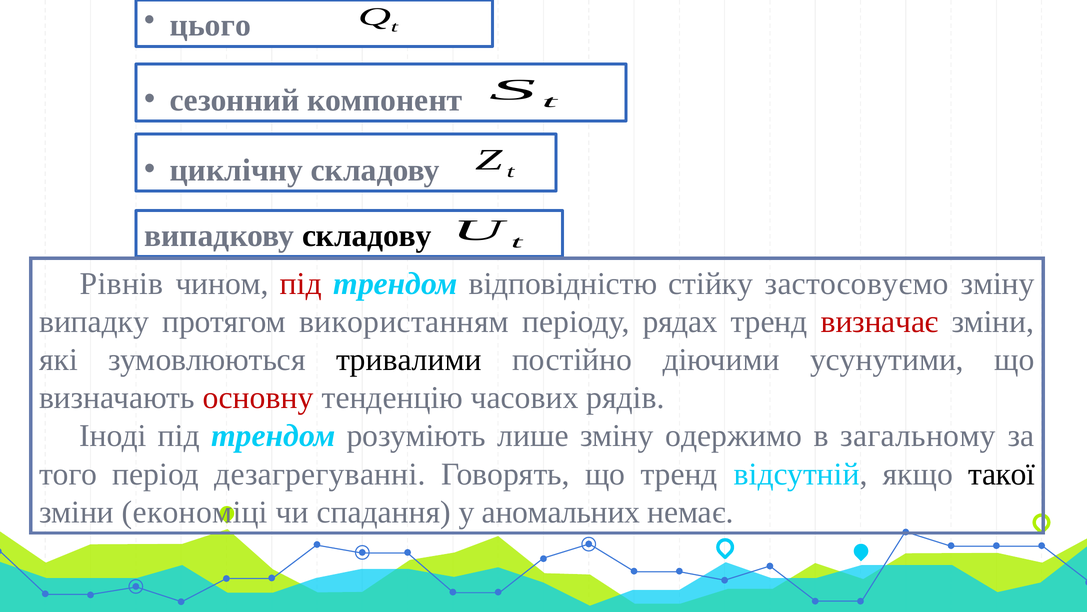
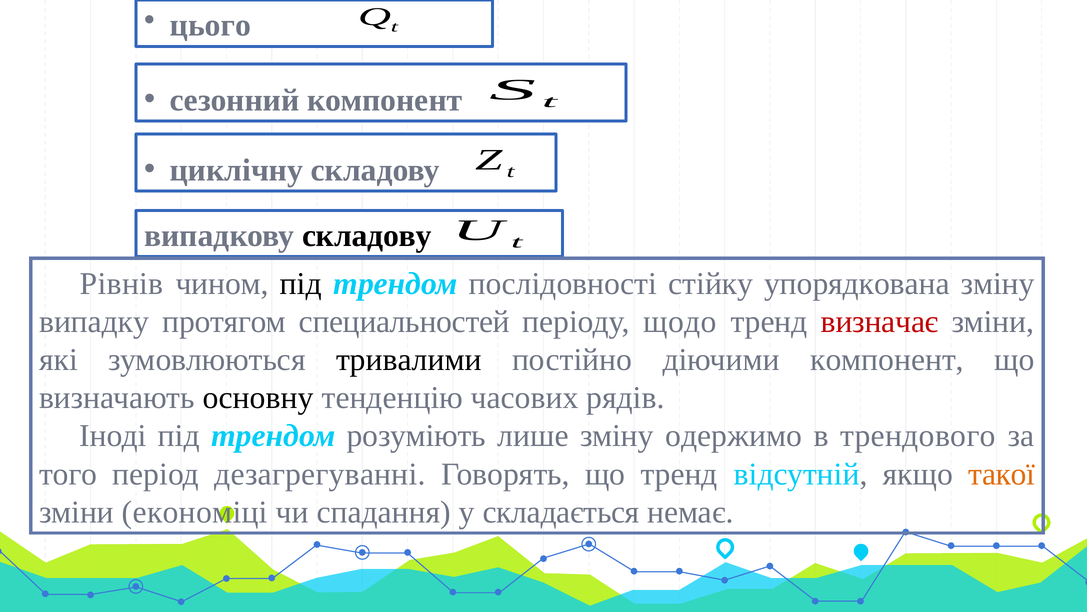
під colour: red -> black (301, 283)
відповідністю: відповідністю -> послідовності (563, 283)
застосовуємо: застосовуємо -> упорядкована (857, 283)
використанням: використанням -> специальностей (404, 321)
рядах: рядах -> щодо (680, 321)
діючими усунутими: усунутими -> компонент (887, 360)
основну colour: red -> black (258, 398)
загальному: загальному -> трендового (918, 436)
такої colour: black -> orange (1002, 474)
аномальних: аномальних -> складається (561, 512)
